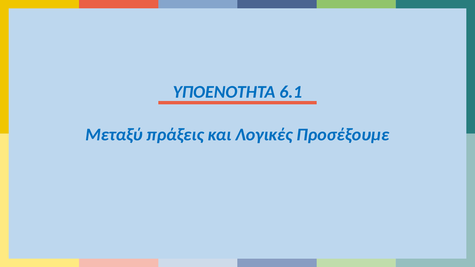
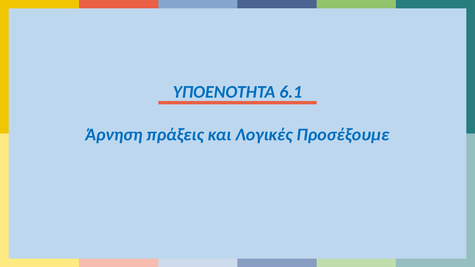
Μεταξύ: Μεταξύ -> Άρνηση (114, 135)
